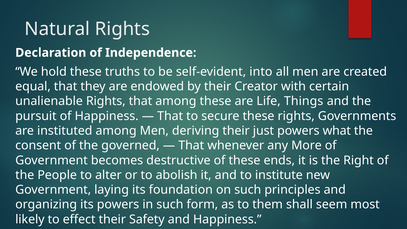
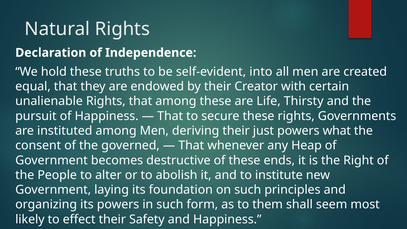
Things: Things -> Thirsty (304, 101)
More: More -> Heap (307, 146)
